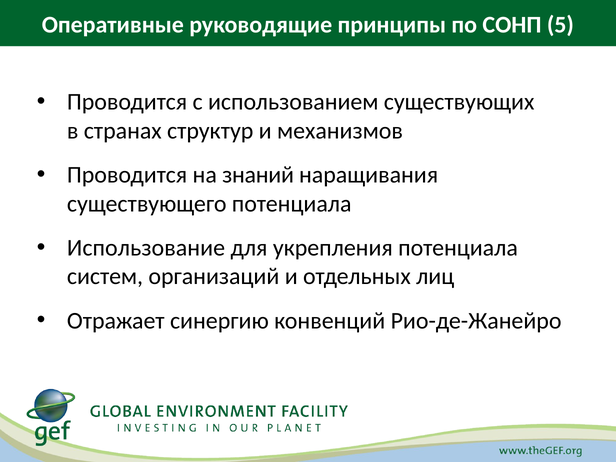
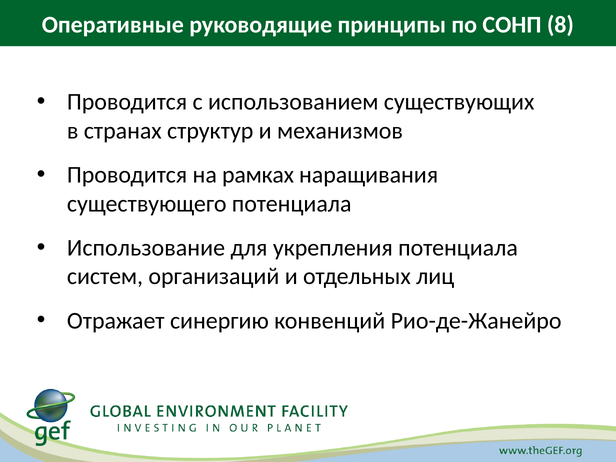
5: 5 -> 8 (560, 25)
знаний: знаний -> рамках (258, 175)
